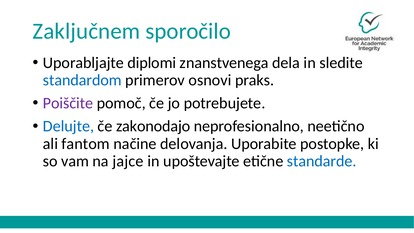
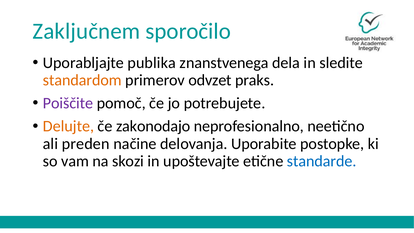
diplomi: diplomi -> publika (152, 63)
standardom colour: blue -> orange (82, 80)
osnovi: osnovi -> odvzet (210, 80)
Delujte colour: blue -> orange (68, 126)
fantom: fantom -> preden (86, 144)
jajce: jajce -> skozi (128, 161)
